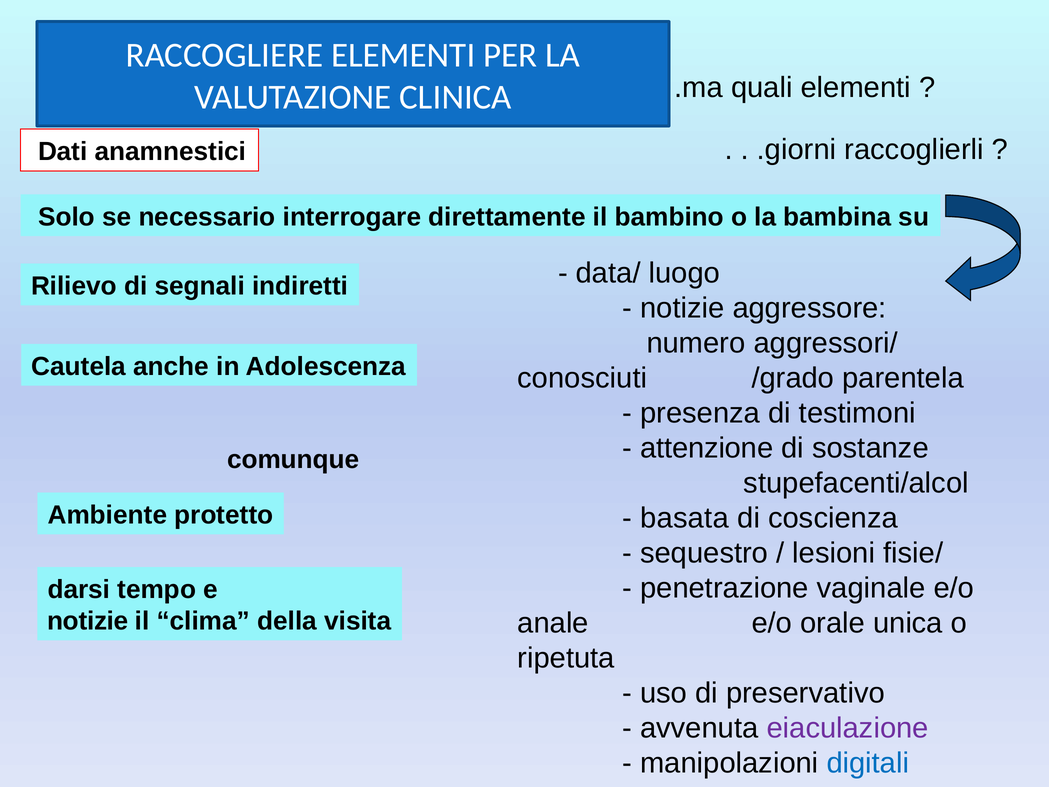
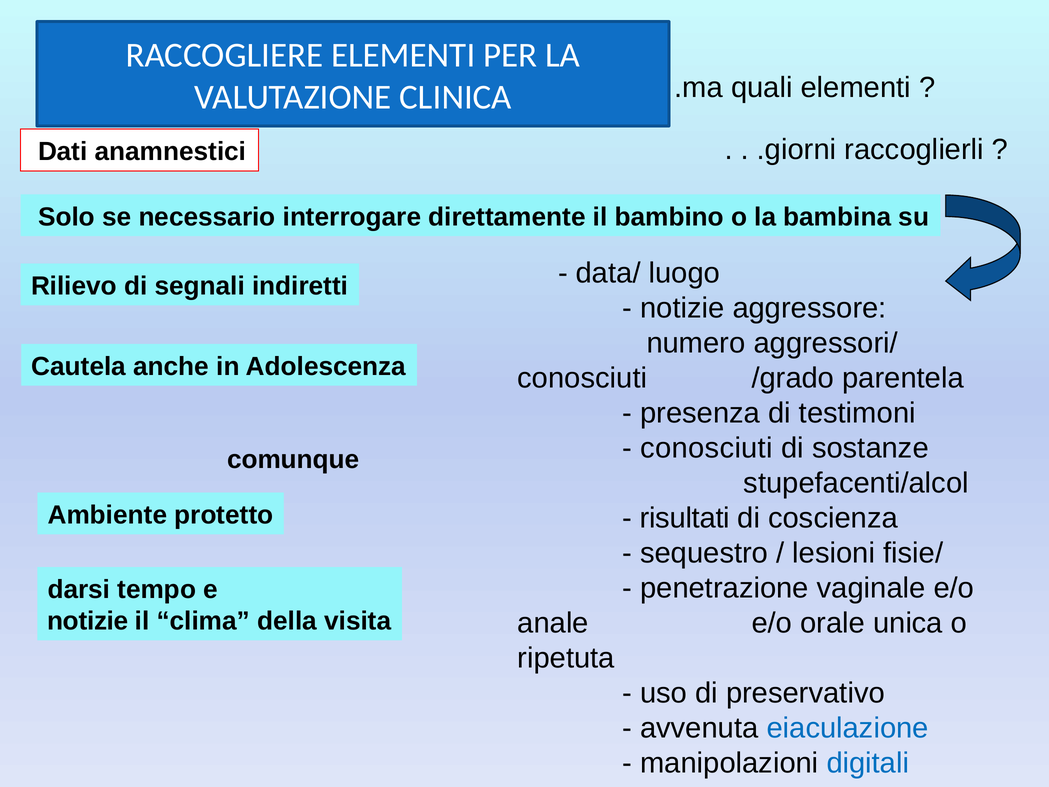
attenzione: attenzione -> conosciuti (706, 448)
basata: basata -> risultati (685, 518)
eiaculazione colour: purple -> blue (848, 728)
